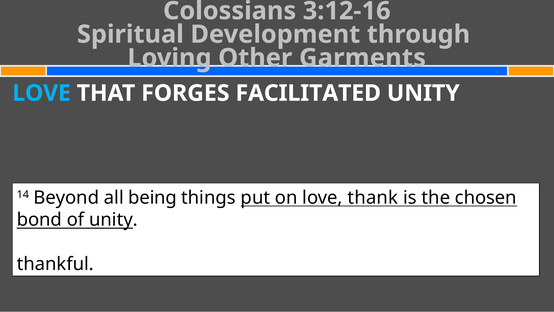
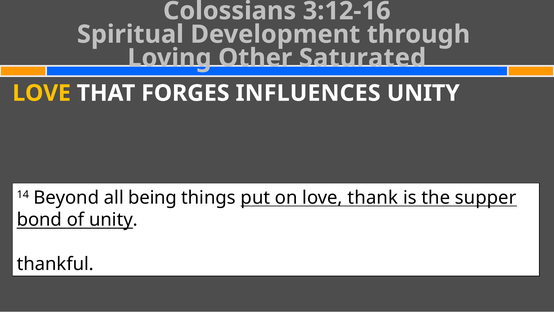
Garments: Garments -> Saturated (363, 58)
LOVE colour: light blue -> yellow (42, 93)
FACILITATED: FACILITATED -> INFLUENCES (308, 93)
chosen: chosen -> supper (486, 197)
